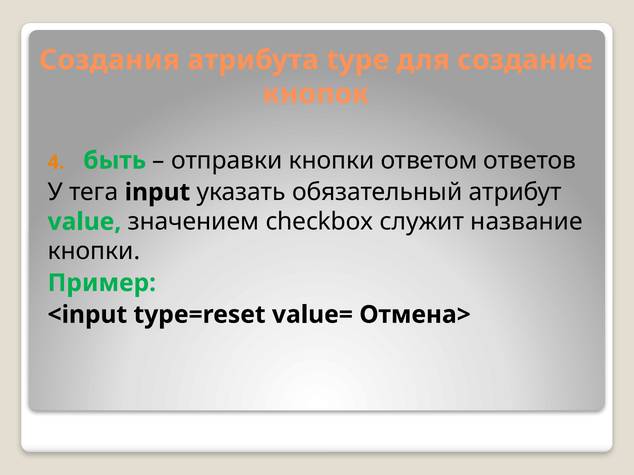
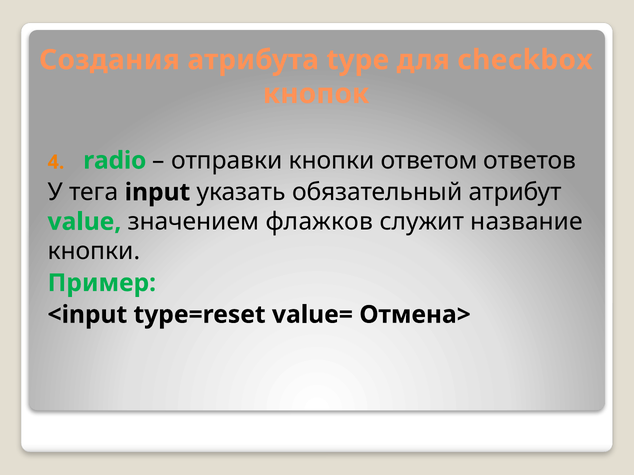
создание: создание -> checkbox (525, 60)
быть: быть -> radio (115, 161)
checkbox: checkbox -> флажков (319, 222)
